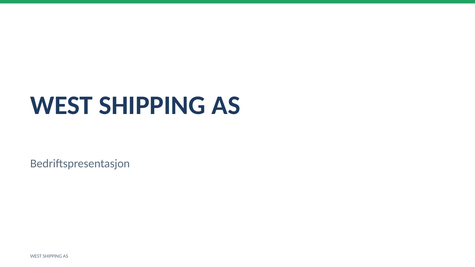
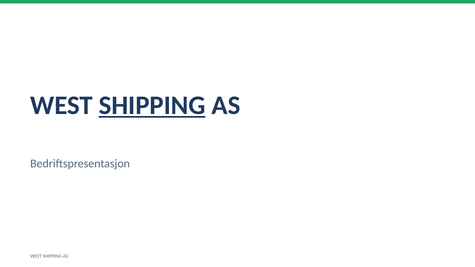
SHIPPING underline: none -> present (152, 105)
